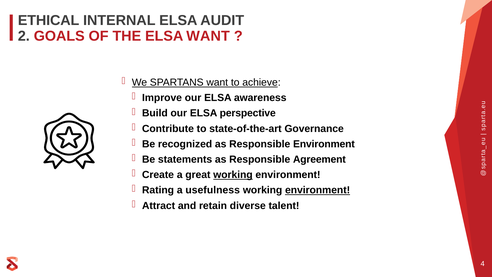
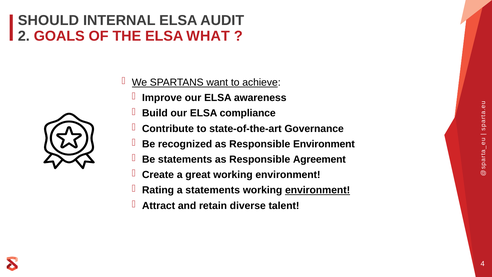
ETHICAL: ETHICAL -> SHOULD (48, 20)
ELSA WANT: WANT -> WHAT (208, 36)
perspective: perspective -> compliance (248, 113)
working underline: present -> none (233, 175)
a usefulness: usefulness -> statements (213, 190)
